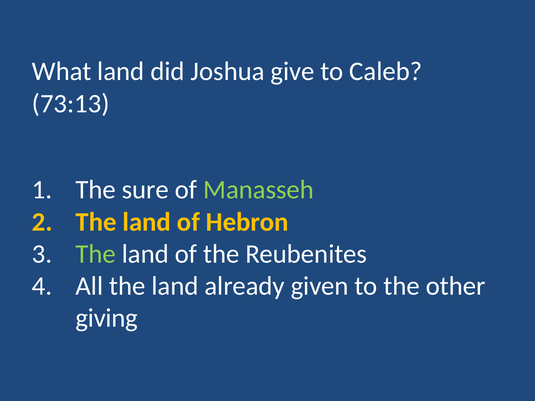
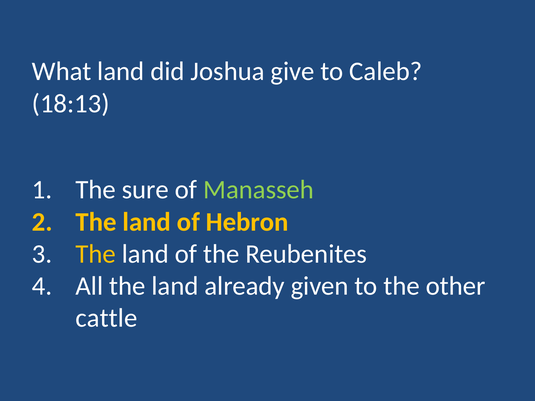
73:13: 73:13 -> 18:13 (71, 104)
The colour: light green -> yellow (96, 254)
giving: giving -> cattle (106, 318)
